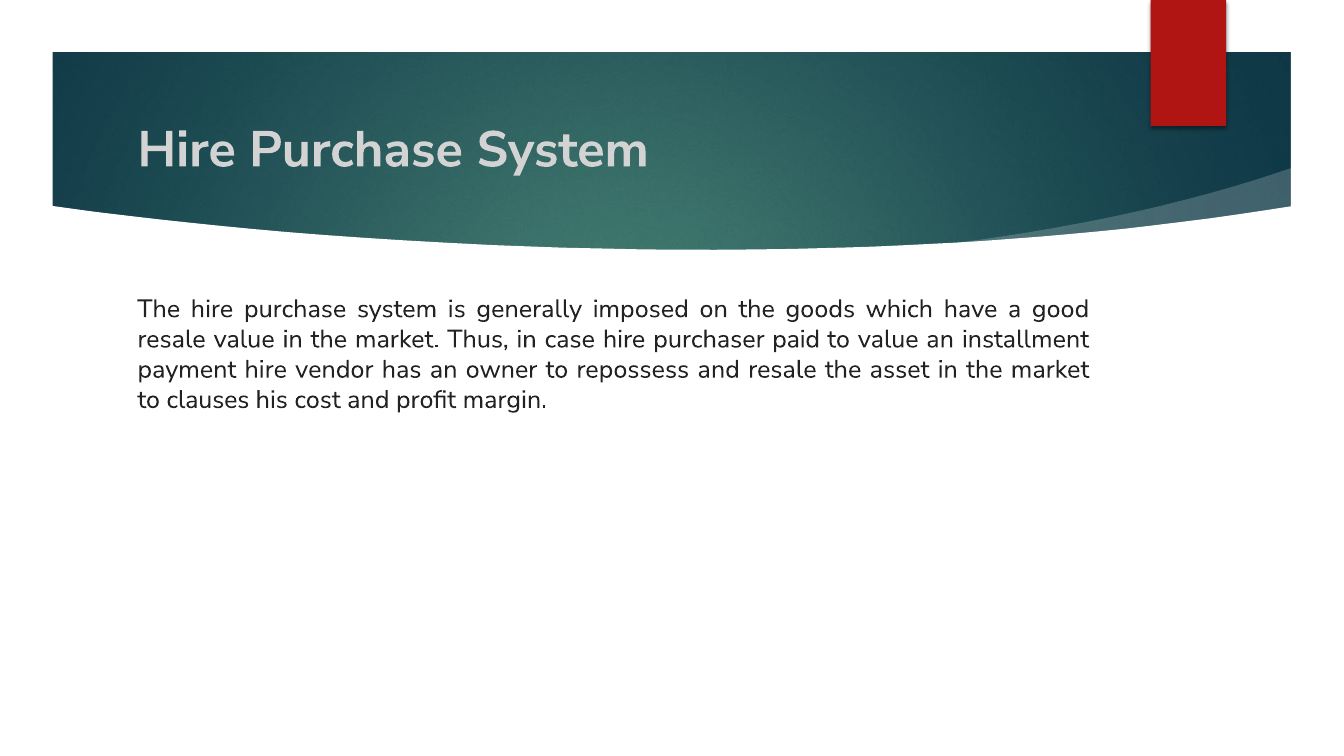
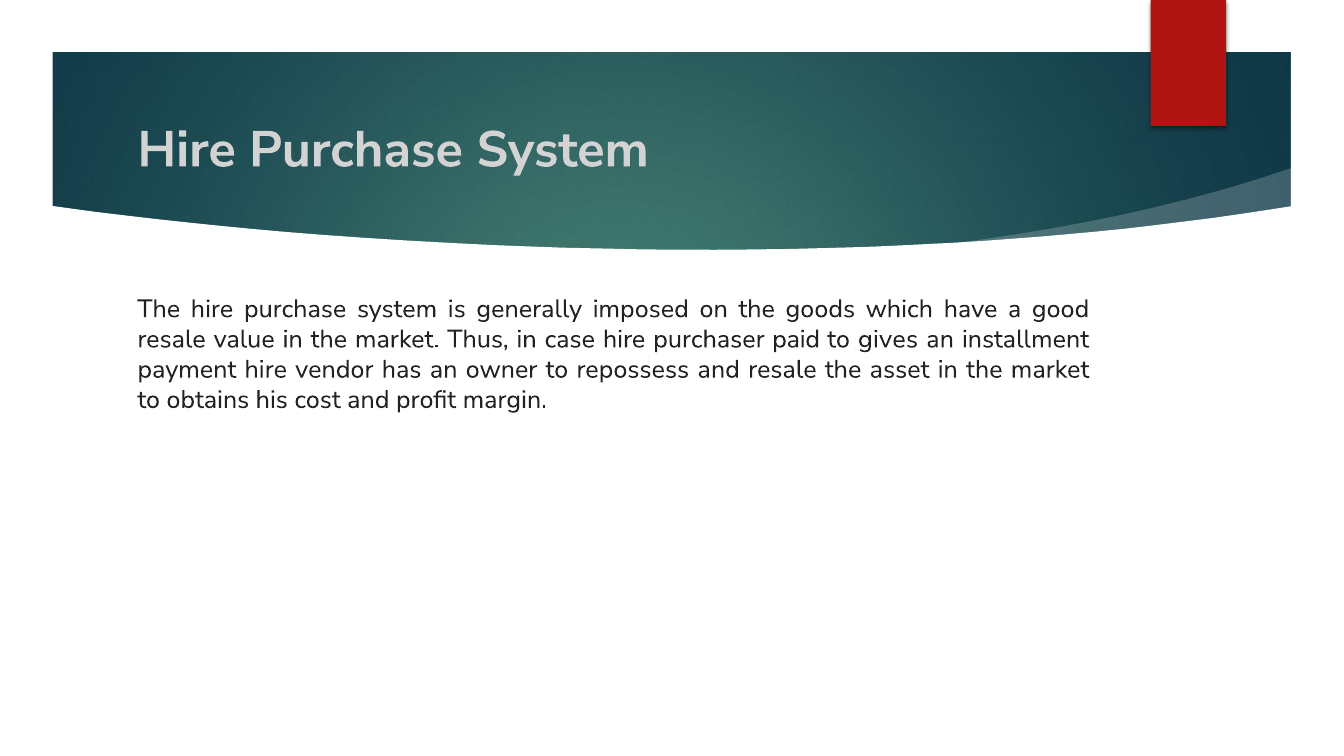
to value: value -> gives (888, 339)
clauses: clauses -> obtains (208, 400)
